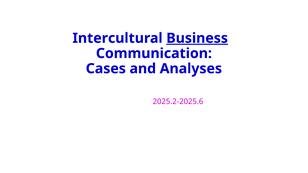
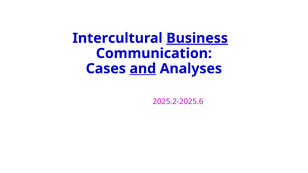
and underline: none -> present (143, 69)
